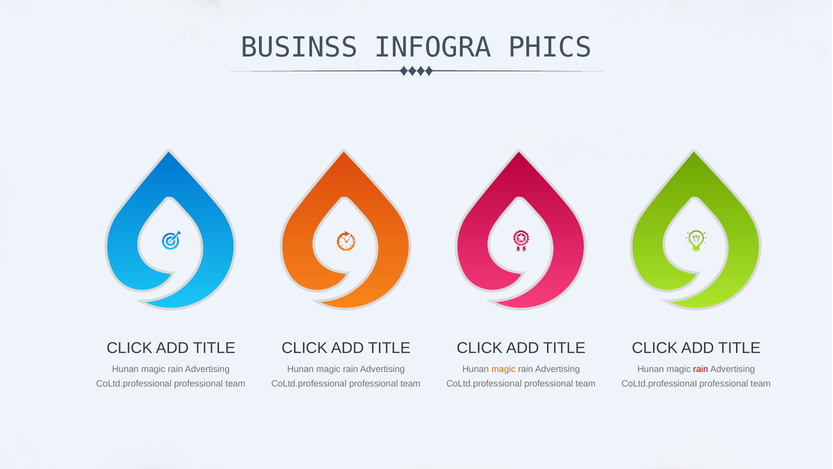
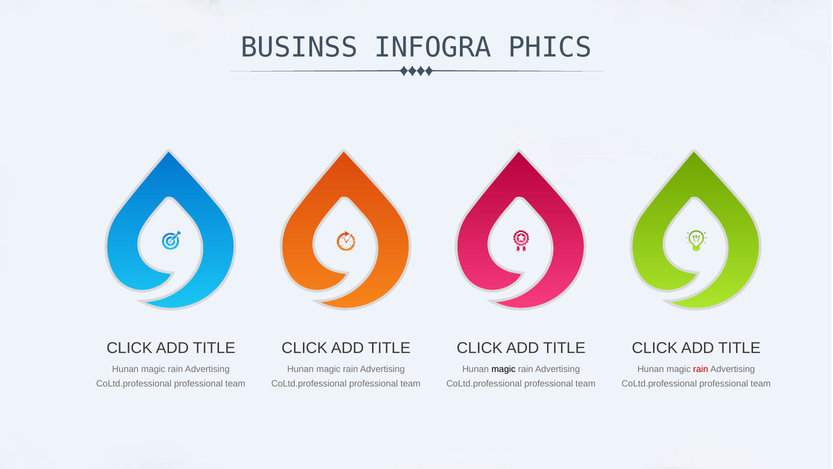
magic colour: orange -> black (504, 369)
